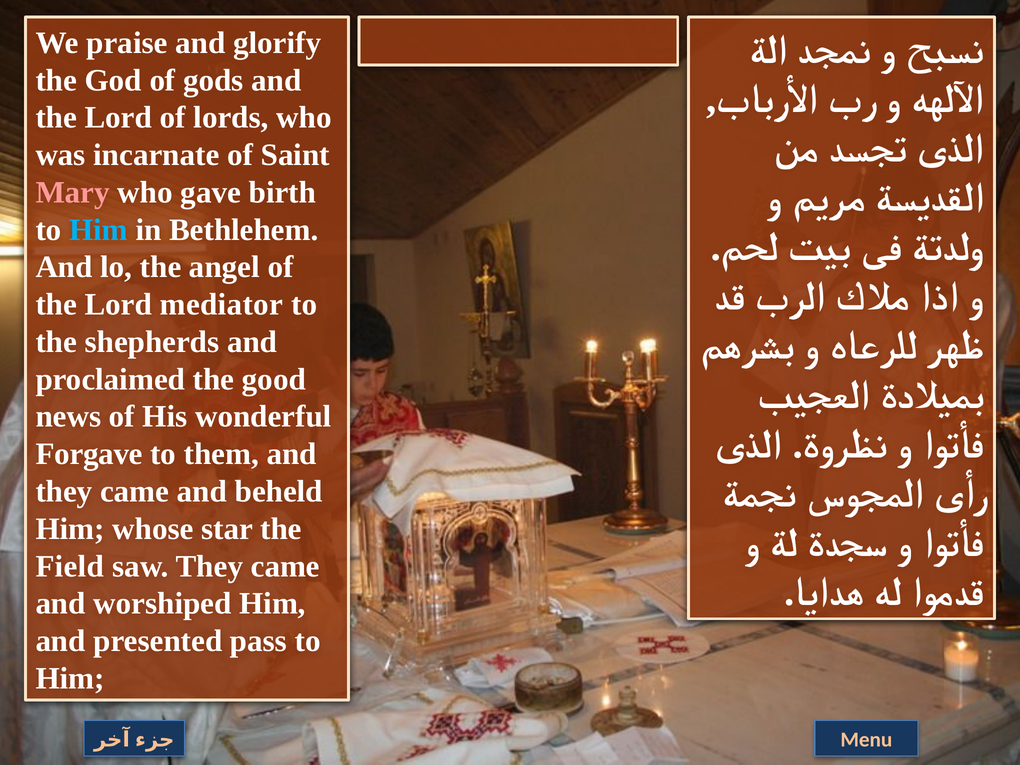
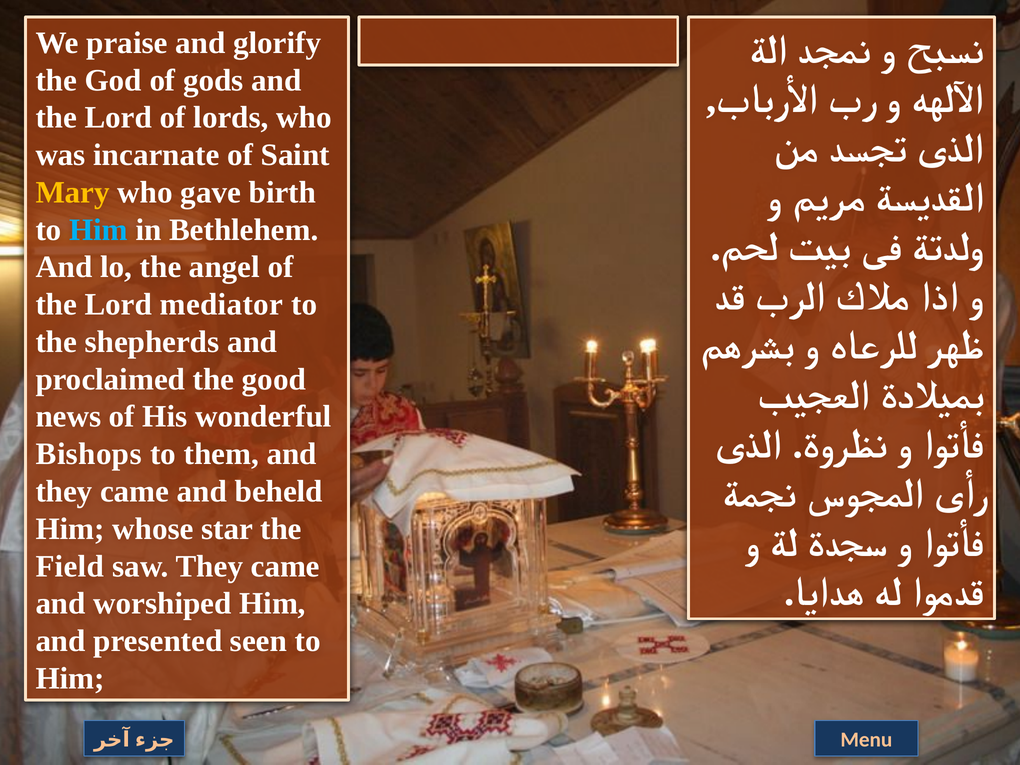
Mary colour: pink -> yellow (73, 192)
Forgave: Forgave -> Bishops (89, 454)
pass: pass -> seen (258, 641)
